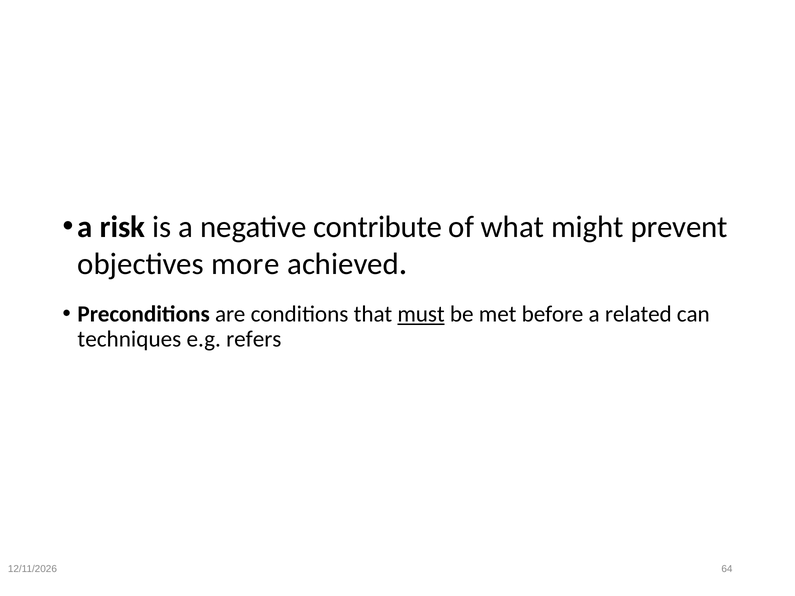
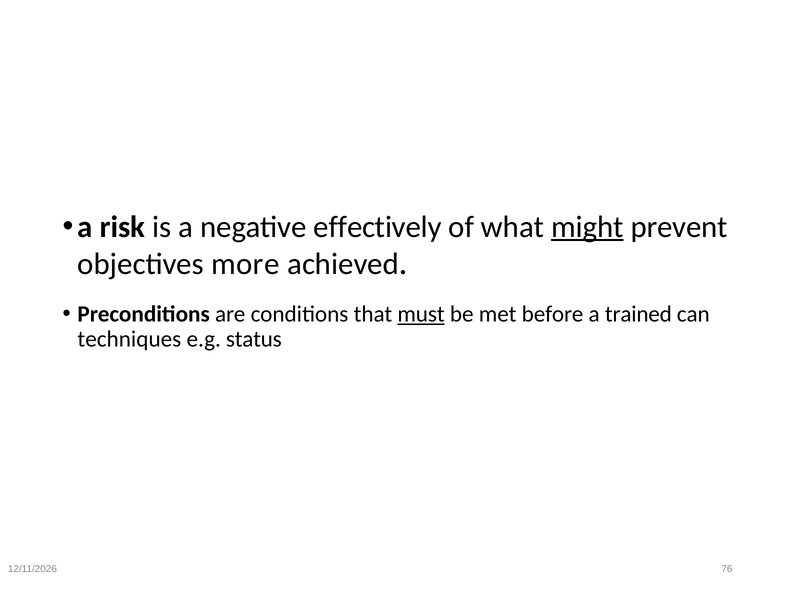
contribute: contribute -> effectively (378, 227)
might underline: none -> present (587, 227)
related: related -> trained (638, 314)
refers: refers -> status (254, 339)
64: 64 -> 76 (727, 569)
